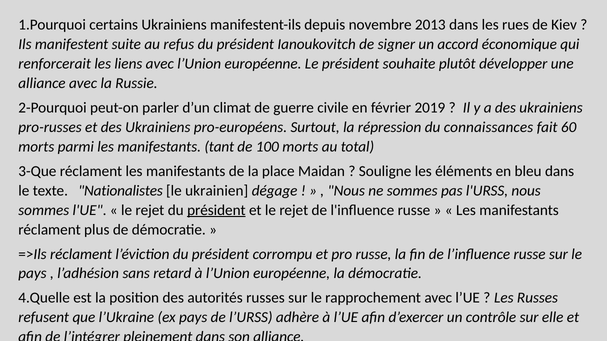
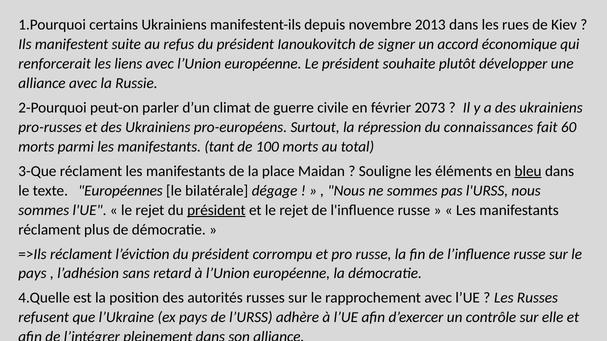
2019: 2019 -> 2073 (430, 108)
bleu underline: none -> present (528, 171)
Nationalistes: Nationalistes -> Européennes (120, 191)
ukrainien: ukrainien -> bilatérale (217, 191)
